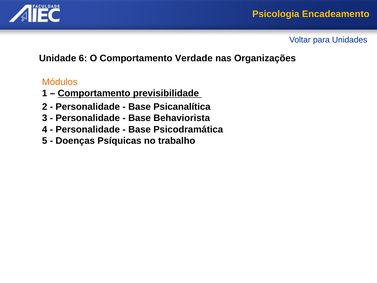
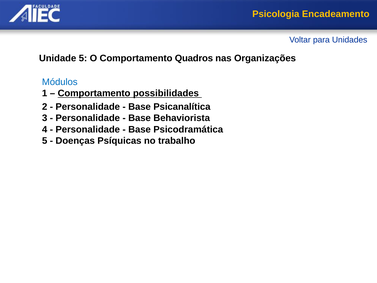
Unidade 6: 6 -> 5 (83, 58)
Verdade: Verdade -> Quadros (194, 58)
Módulos colour: orange -> blue (60, 82)
previsibilidade: previsibilidade -> possibilidades (166, 93)
